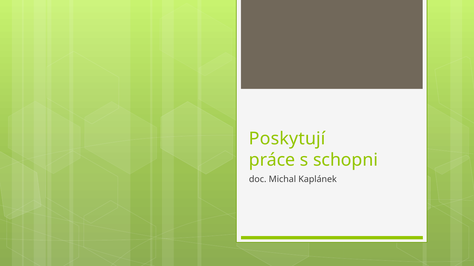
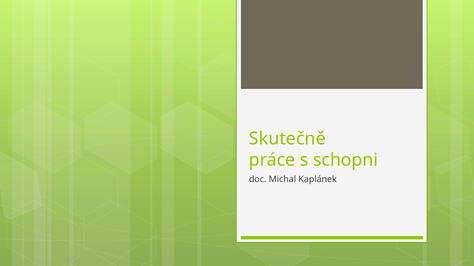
Poskytují: Poskytují -> Skutečně (287, 139)
